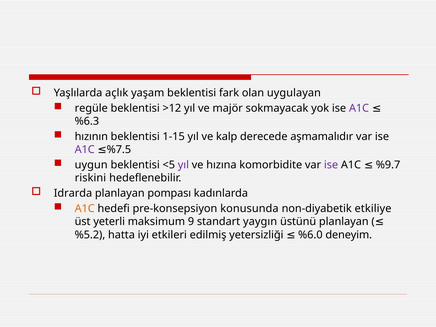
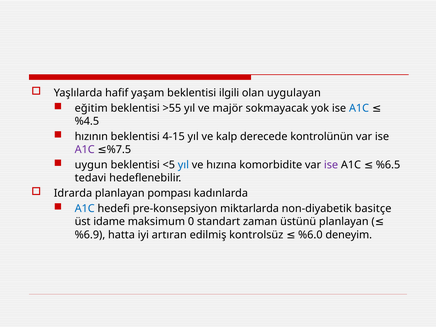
açlık: açlık -> hafif (117, 93)
fark: fark -> ilgili (229, 93)
regüle: regüle -> eğitim (91, 108)
>12: >12 -> >55 (172, 108)
A1C colour: purple -> blue (359, 108)
%6.3: %6.3 -> %4.5 (87, 121)
1-15: 1-15 -> 4-15 (174, 137)
aşmamalıdır: aşmamalıdır -> kontrolünün (322, 137)
yıl colour: purple -> blue (183, 165)
%9.7: %9.7 -> %6.5 (388, 165)
riskini: riskini -> tedavi (90, 178)
A1C colour: orange -> blue (85, 209)
konusunda: konusunda -> miktarlarda (250, 209)
etkiliye: etkiliye -> basitçe (373, 209)
yeterli: yeterli -> idame (109, 222)
9: 9 -> 0 (191, 222)
yaygın: yaygın -> zaman (260, 222)
%5.2: %5.2 -> %6.9 (90, 235)
etkileri: etkileri -> artıran (169, 235)
yetersizliği: yetersizliği -> kontrolsüz (256, 235)
